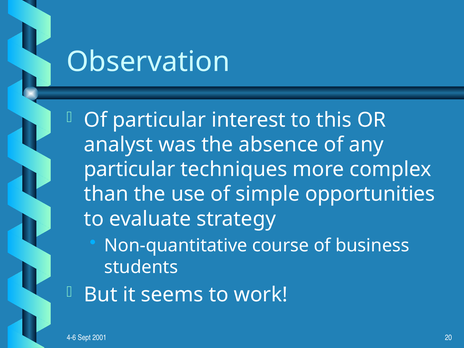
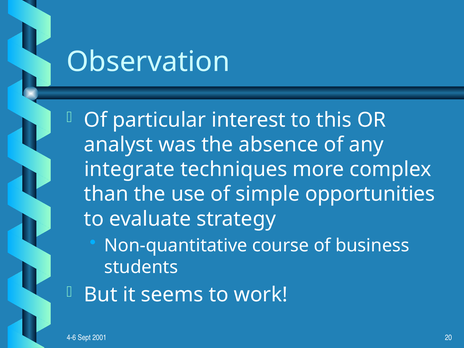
particular: particular -> integrate (129, 169)
